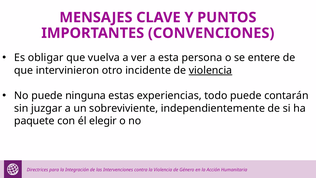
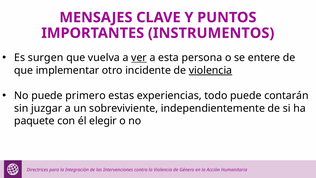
CONVENCIONES: CONVENCIONES -> INSTRUMENTOS (211, 33)
obligar: obligar -> surgen (46, 58)
ver underline: none -> present (139, 58)
intervinieron: intervinieron -> implementar (68, 70)
ninguna: ninguna -> primero (86, 96)
